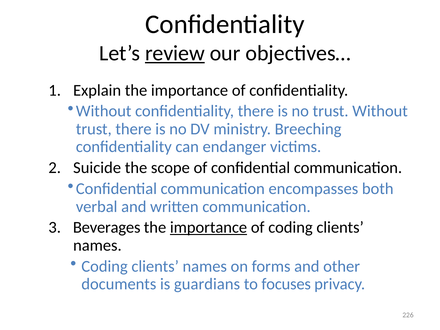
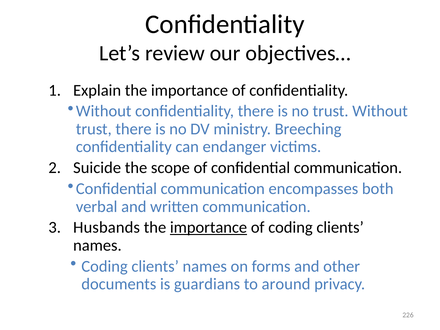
review underline: present -> none (175, 53)
Beverages: Beverages -> Husbands (107, 227)
focuses: focuses -> around (286, 284)
